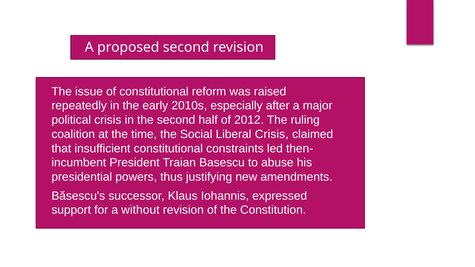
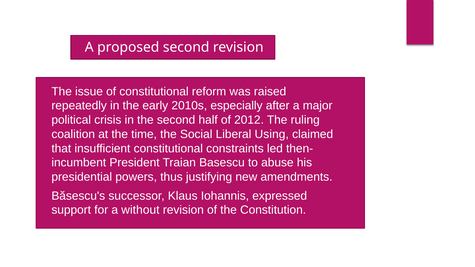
Liberal Crisis: Crisis -> Using (272, 134)
